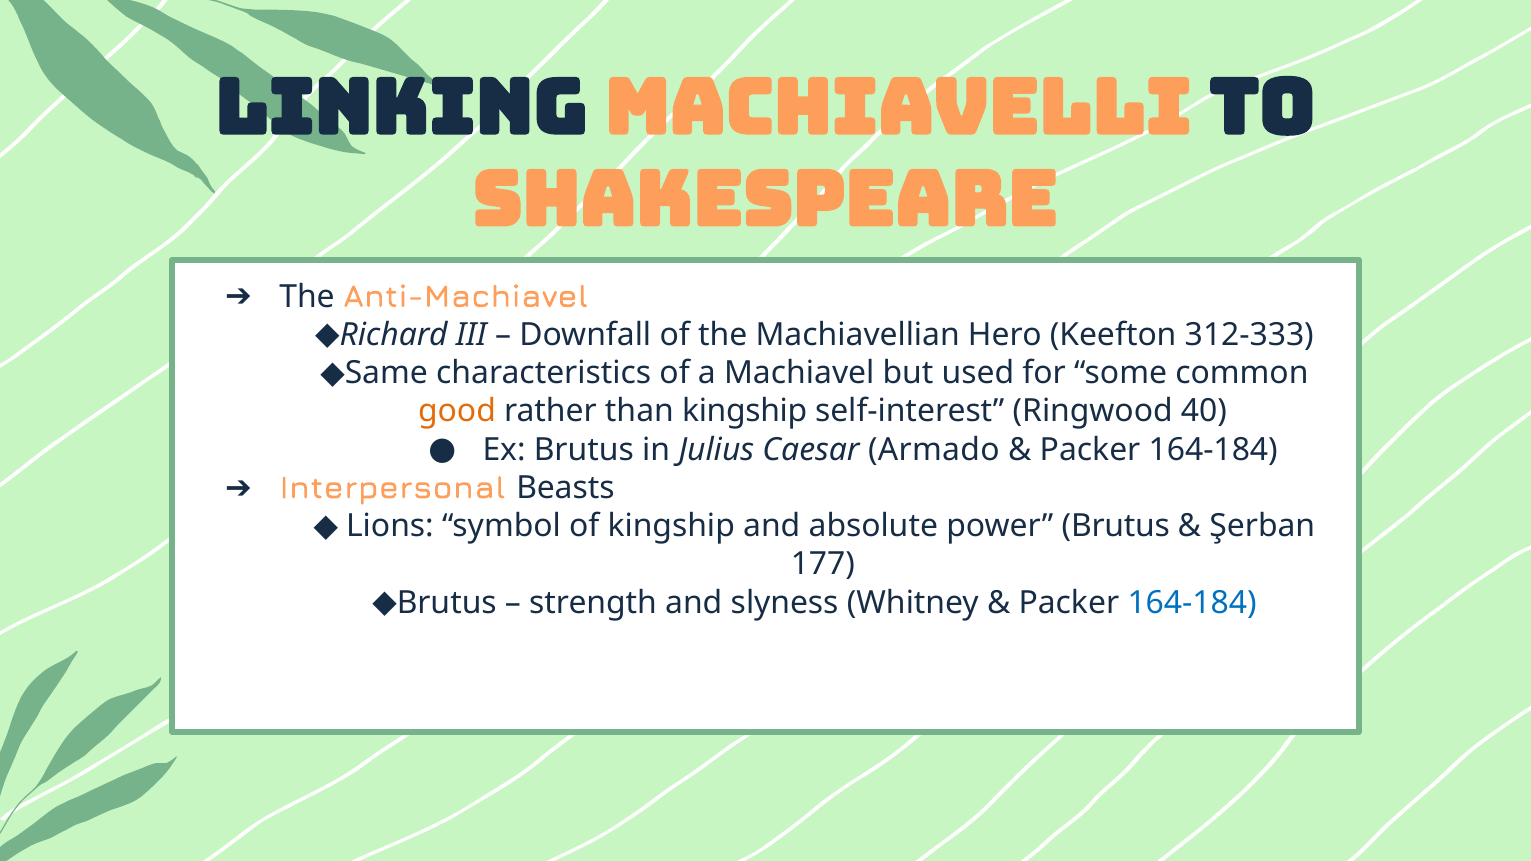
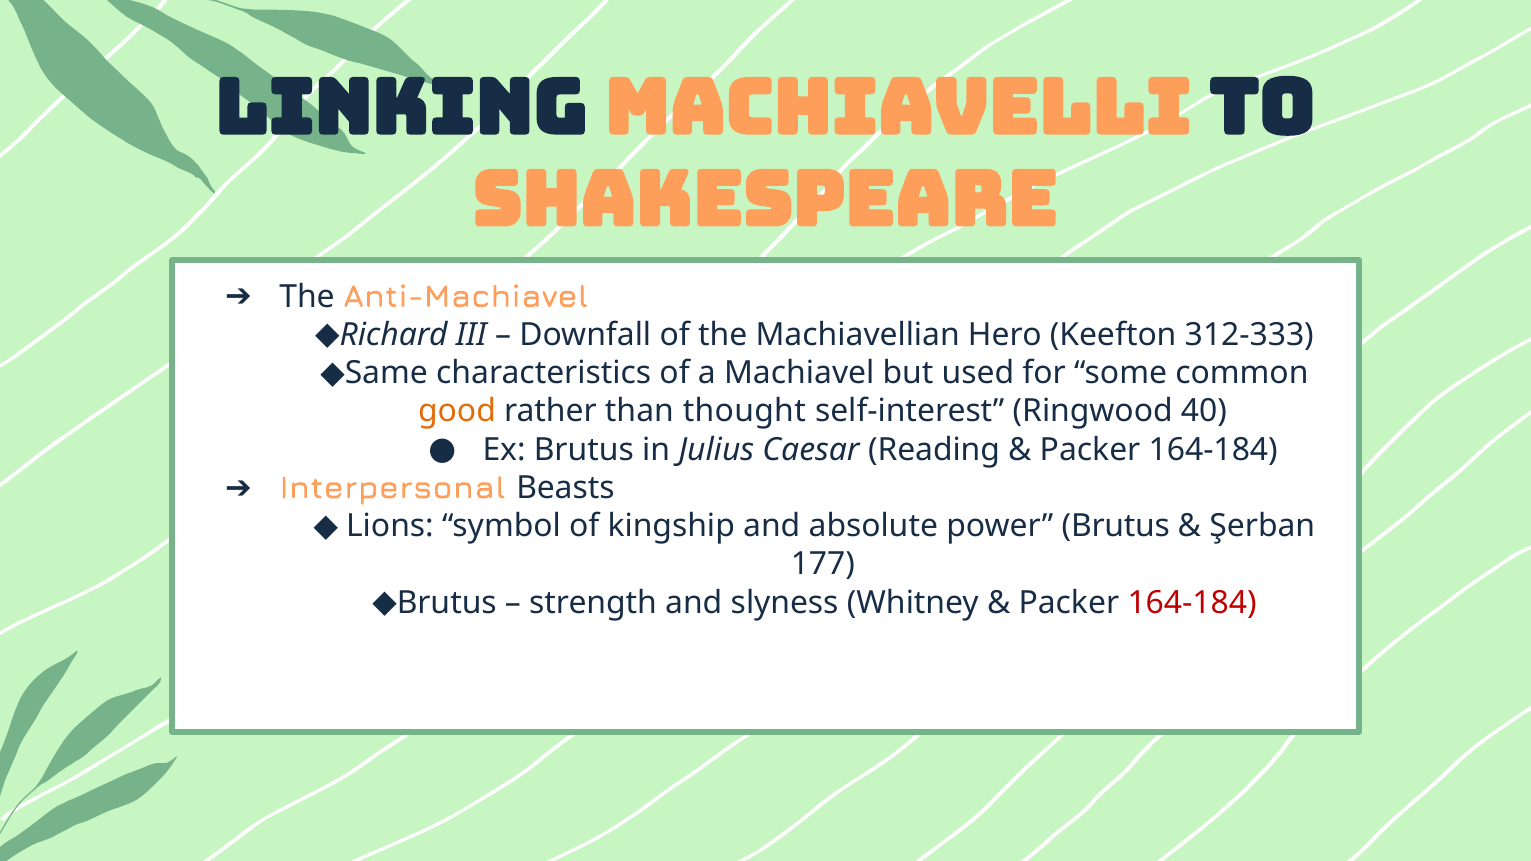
than kingship: kingship -> thought (744, 411)
Armado: Armado -> Reading (934, 450)
164-184 colour: blue -> red (1192, 603)
